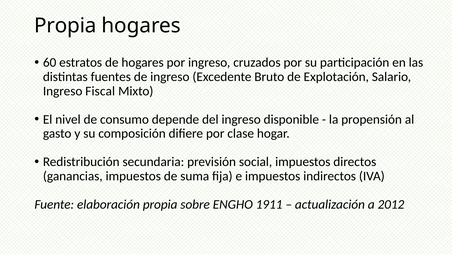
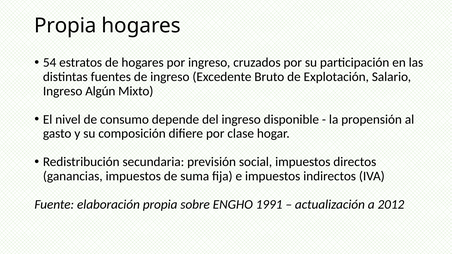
60: 60 -> 54 (50, 63)
Fiscal: Fiscal -> Algún (100, 91)
1911: 1911 -> 1991 (269, 205)
